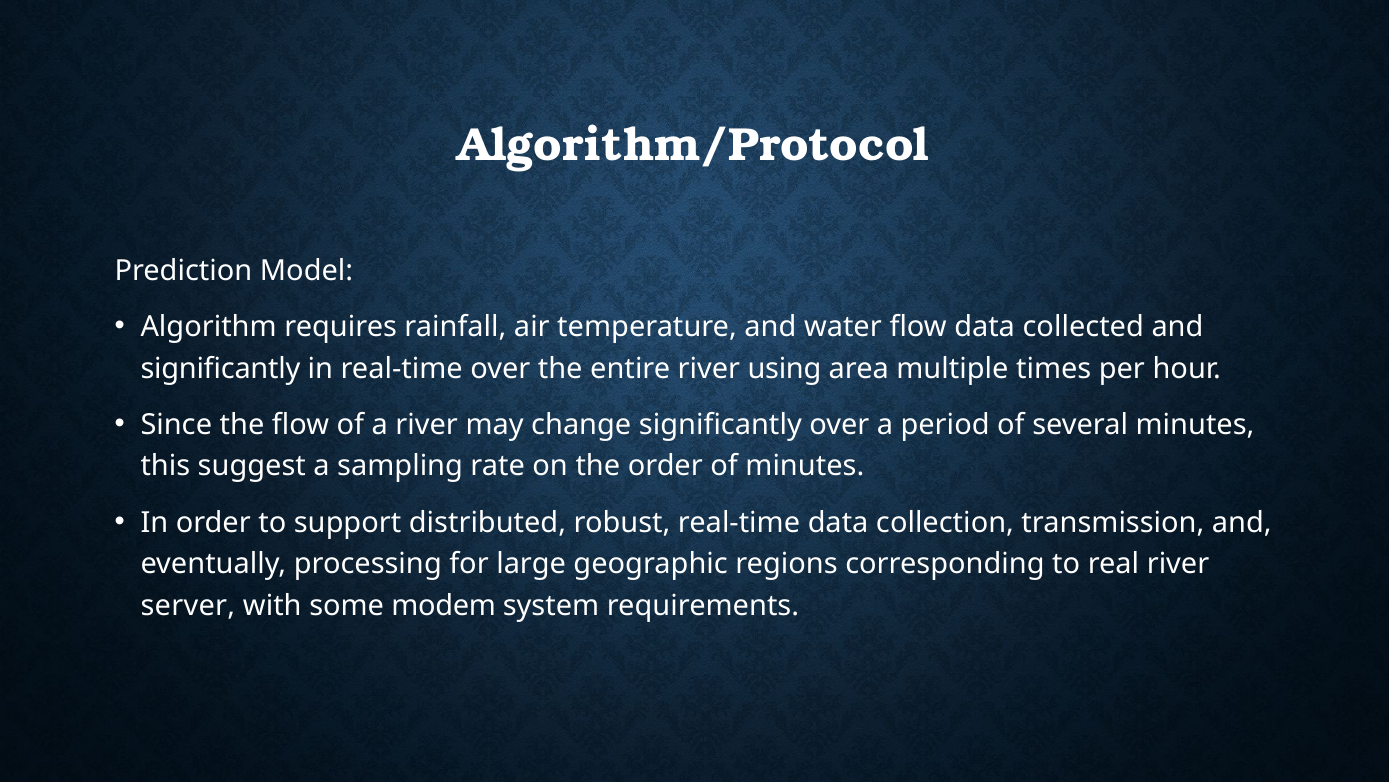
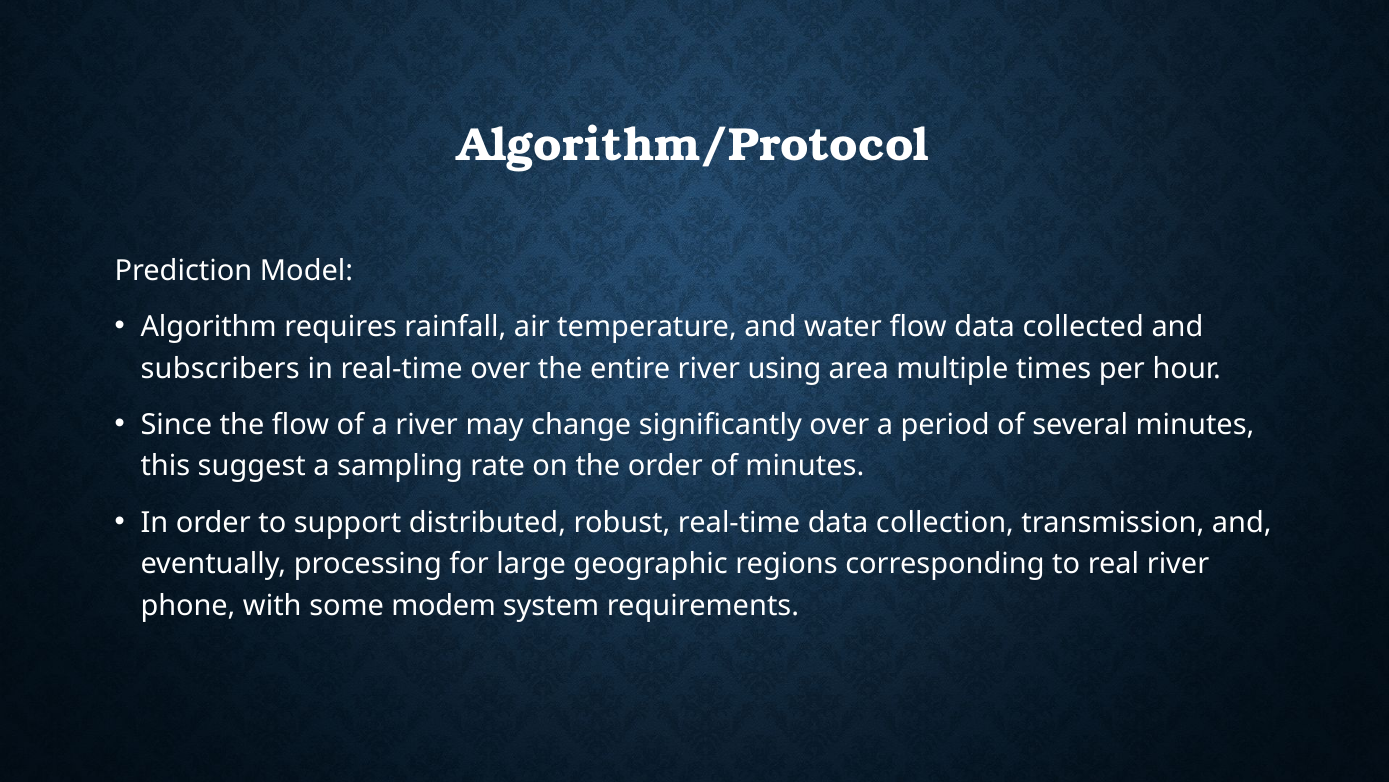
signiﬁcantly: signiﬁcantly -> subscribers (220, 368)
server: server -> phone (188, 605)
